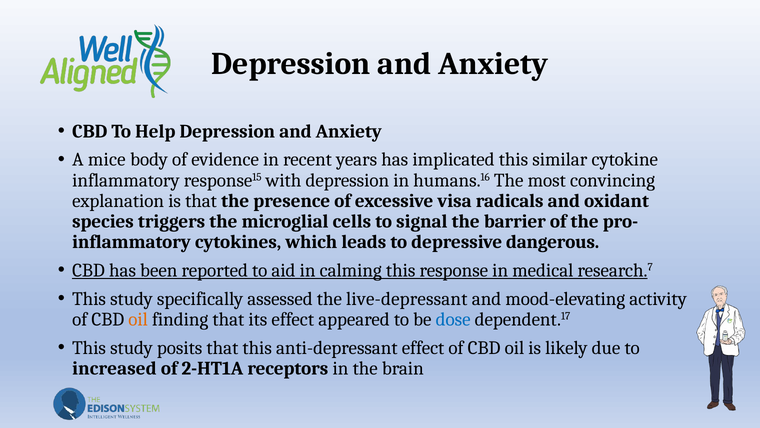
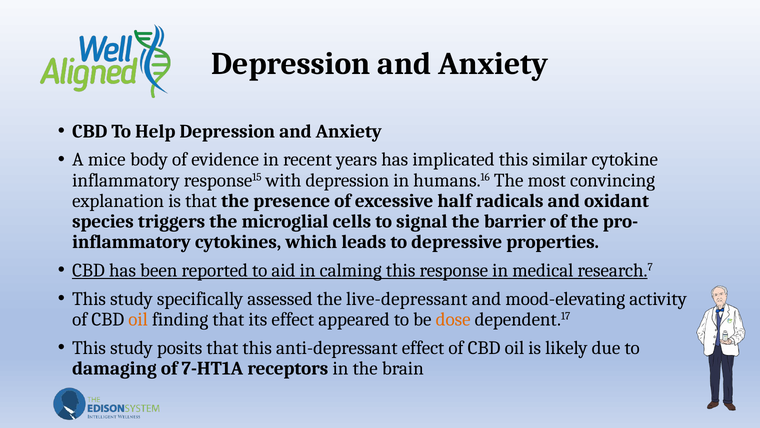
visa: visa -> half (454, 201)
dangerous: dangerous -> properties (553, 242)
dose colour: blue -> orange (453, 319)
increased: increased -> damaging (114, 368)
2-HT1A: 2-HT1A -> 7-HT1A (212, 368)
